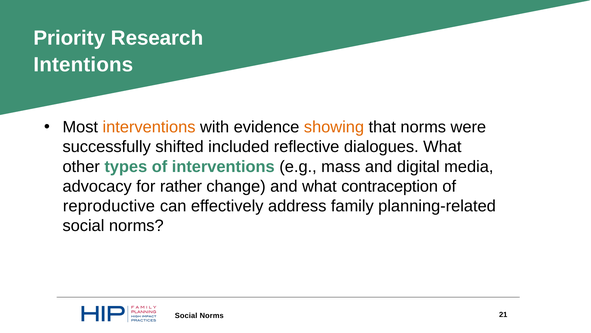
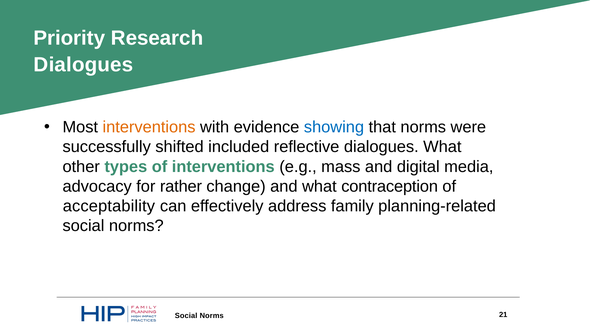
Intentions: Intentions -> Dialogues (83, 65)
showing colour: orange -> blue (334, 127)
reproductive: reproductive -> acceptability (109, 206)
